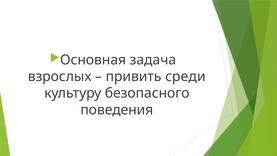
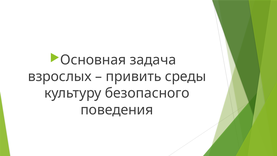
среди: среди -> среды (186, 76)
